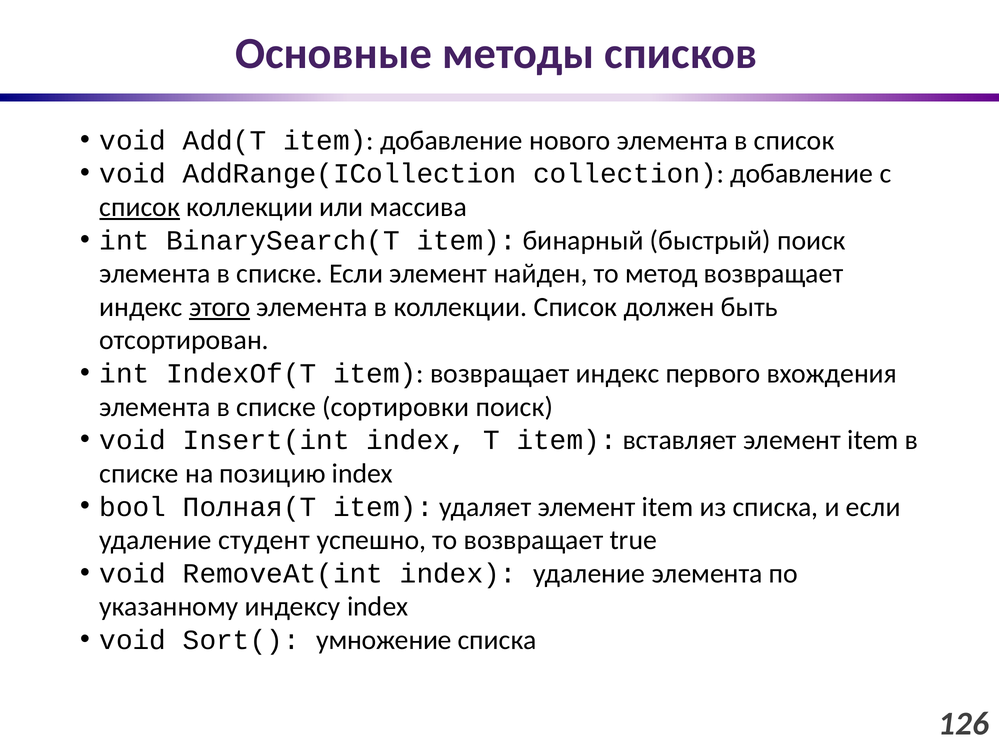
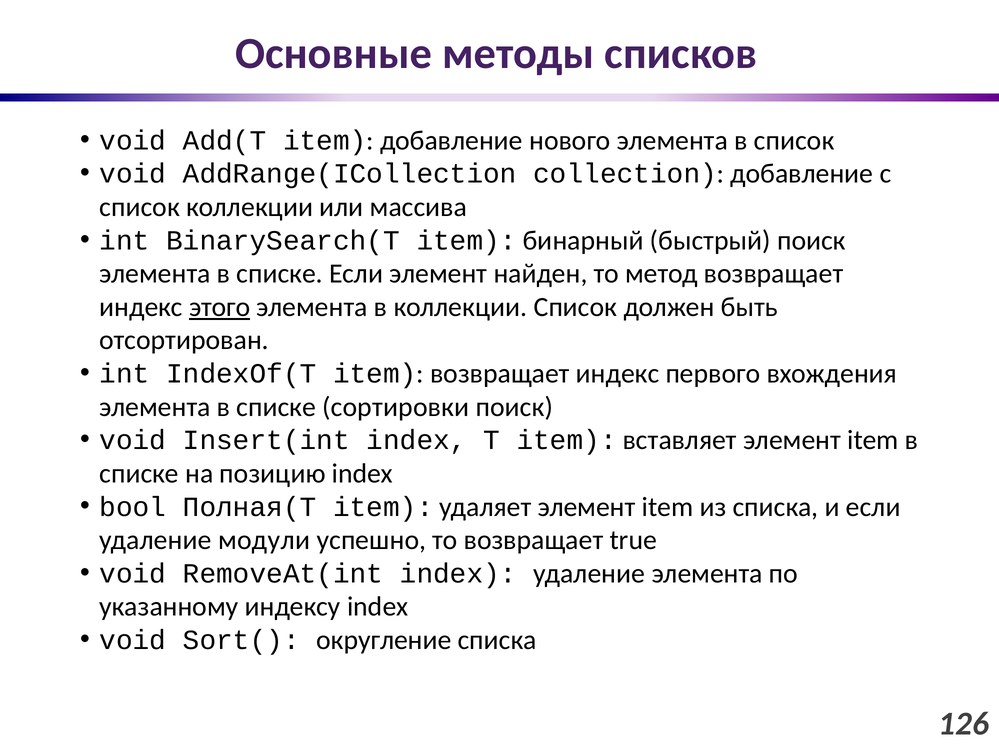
список underline: present -> none (140, 207)
студент: студент -> модули (264, 540)
умножение: умножение -> округление (384, 640)
